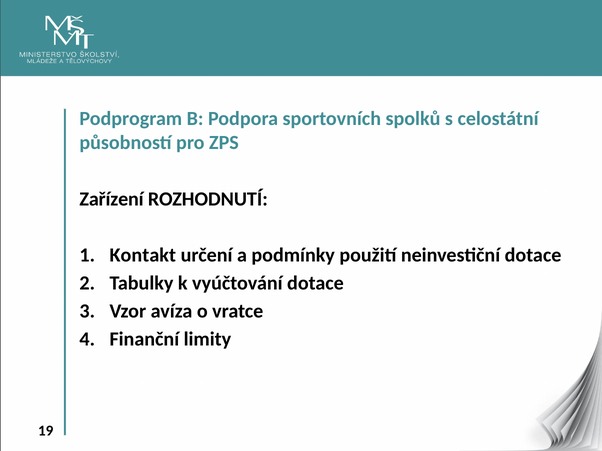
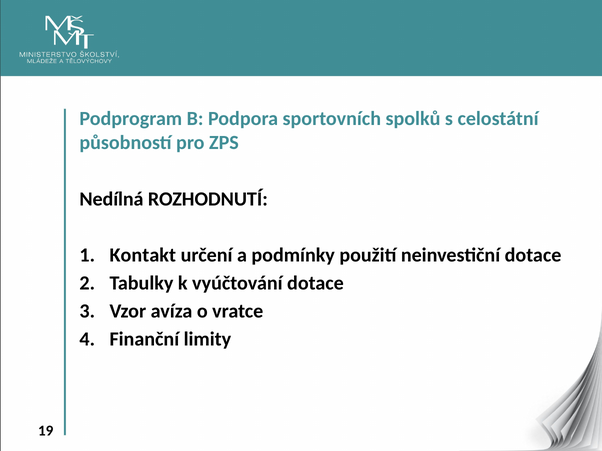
Zařízení: Zařízení -> Nedílná (111, 199)
